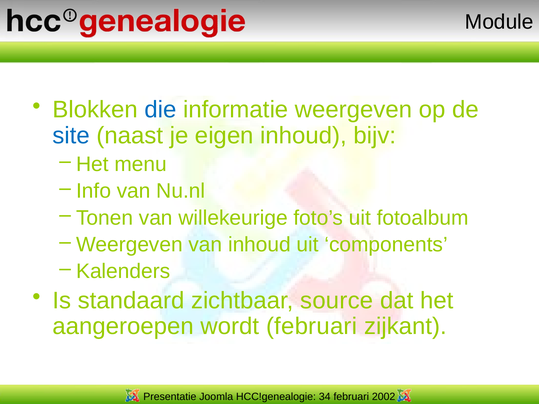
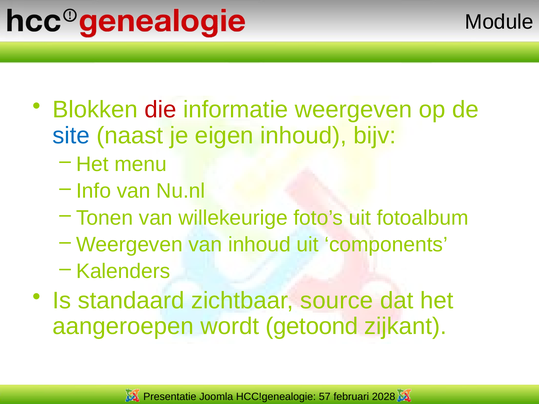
die colour: blue -> red (160, 110)
wordt februari: februari -> getoond (312, 327)
34: 34 -> 57 (325, 397)
2002: 2002 -> 2028 (384, 397)
